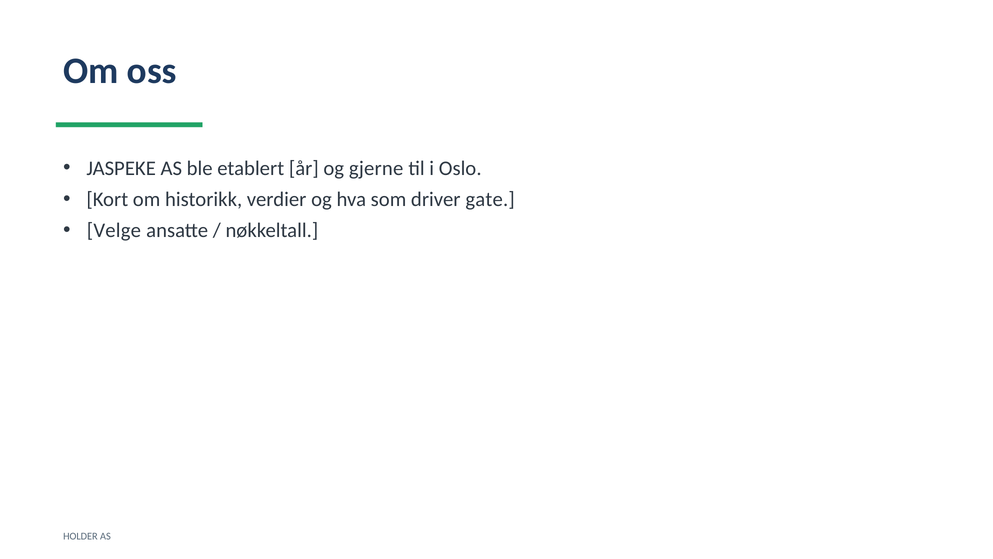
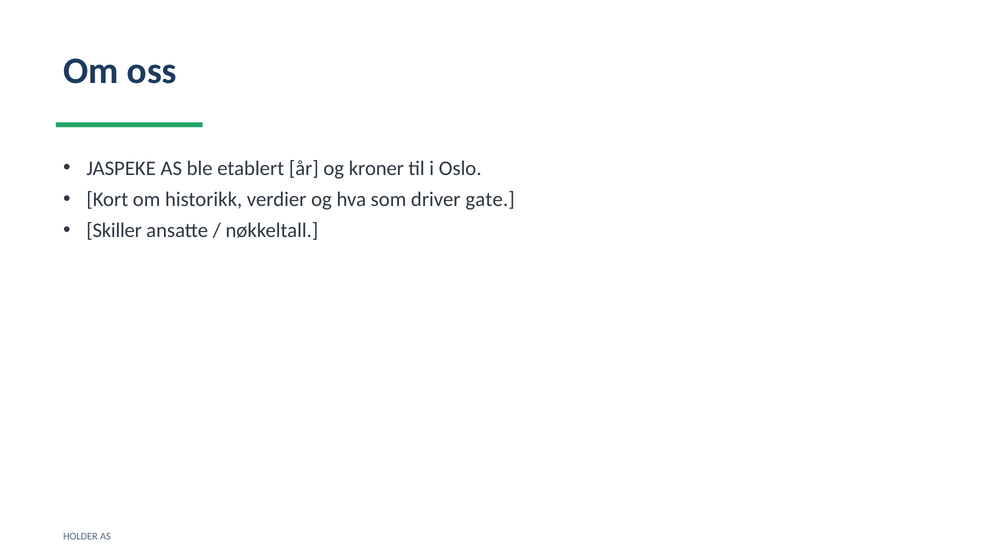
gjerne: gjerne -> kroner (376, 168)
Velge: Velge -> Skiller (114, 230)
